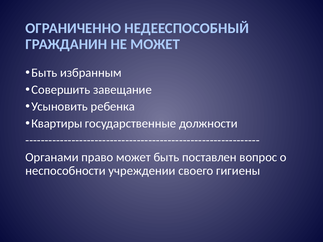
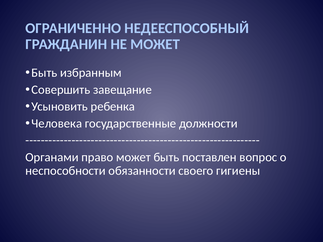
Квартиры: Квартиры -> Человека (57, 124)
учреждении: учреждении -> обязанности (142, 171)
